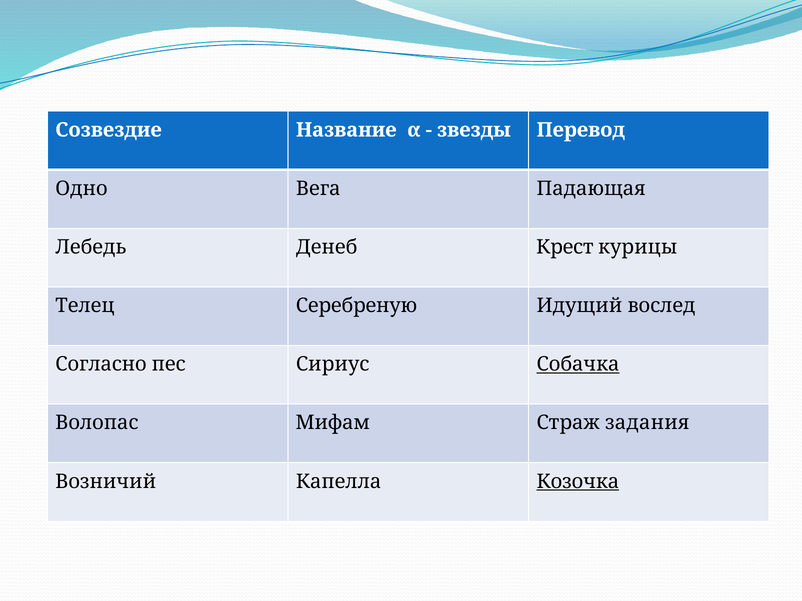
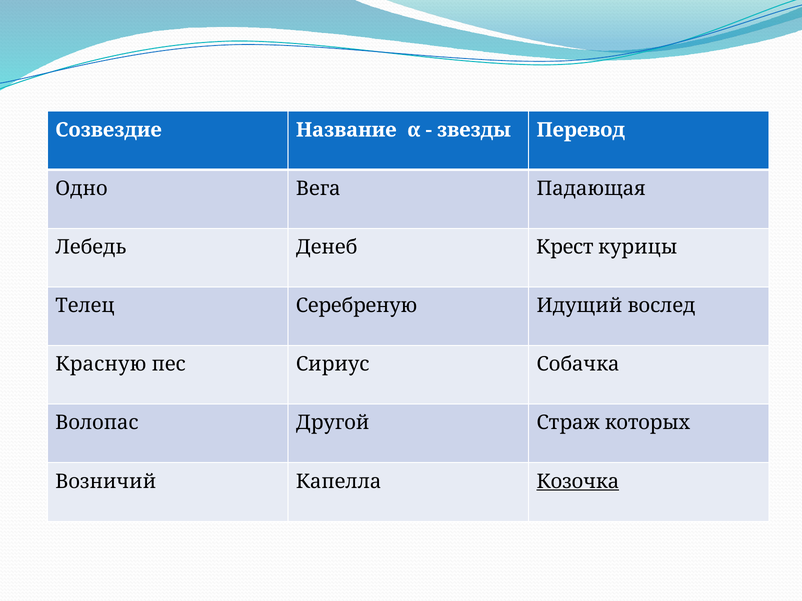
Согласно: Согласно -> Красную (101, 365)
Собачка underline: present -> none (578, 365)
Мифам: Мифам -> Другой (333, 423)
задания: задания -> которых (647, 423)
